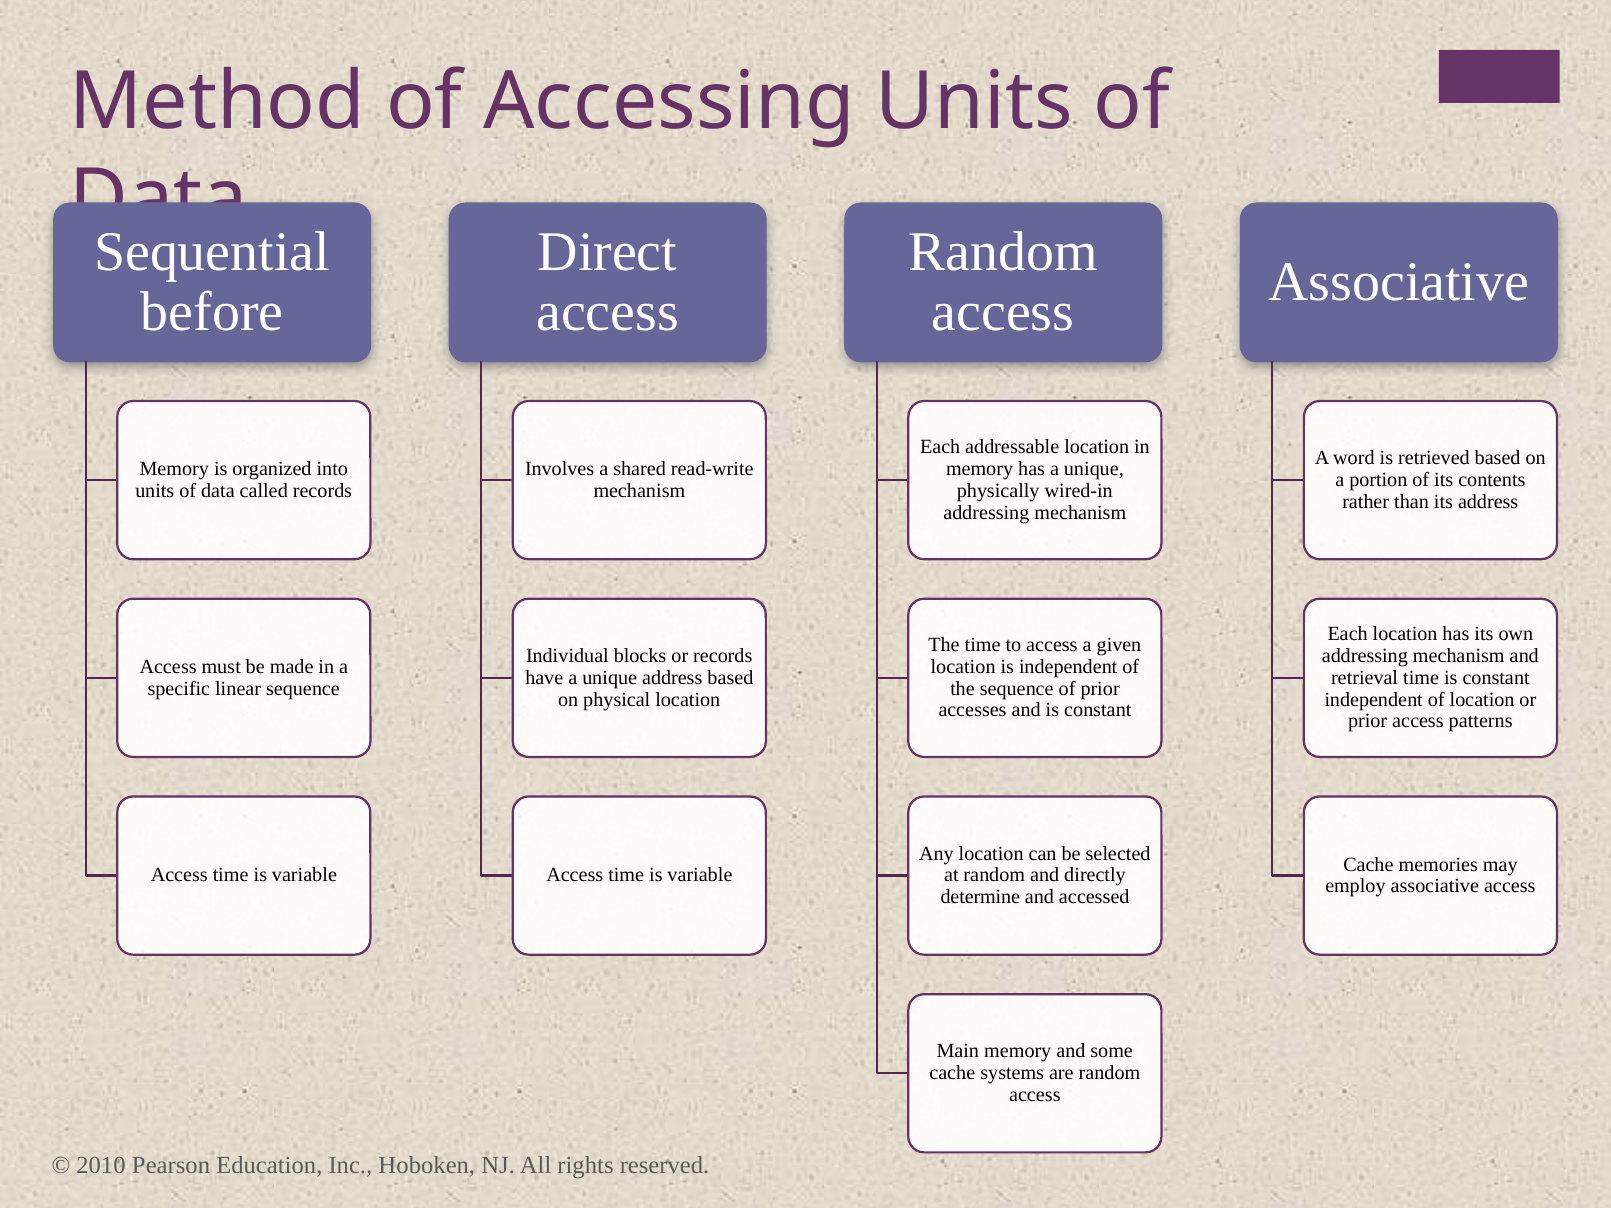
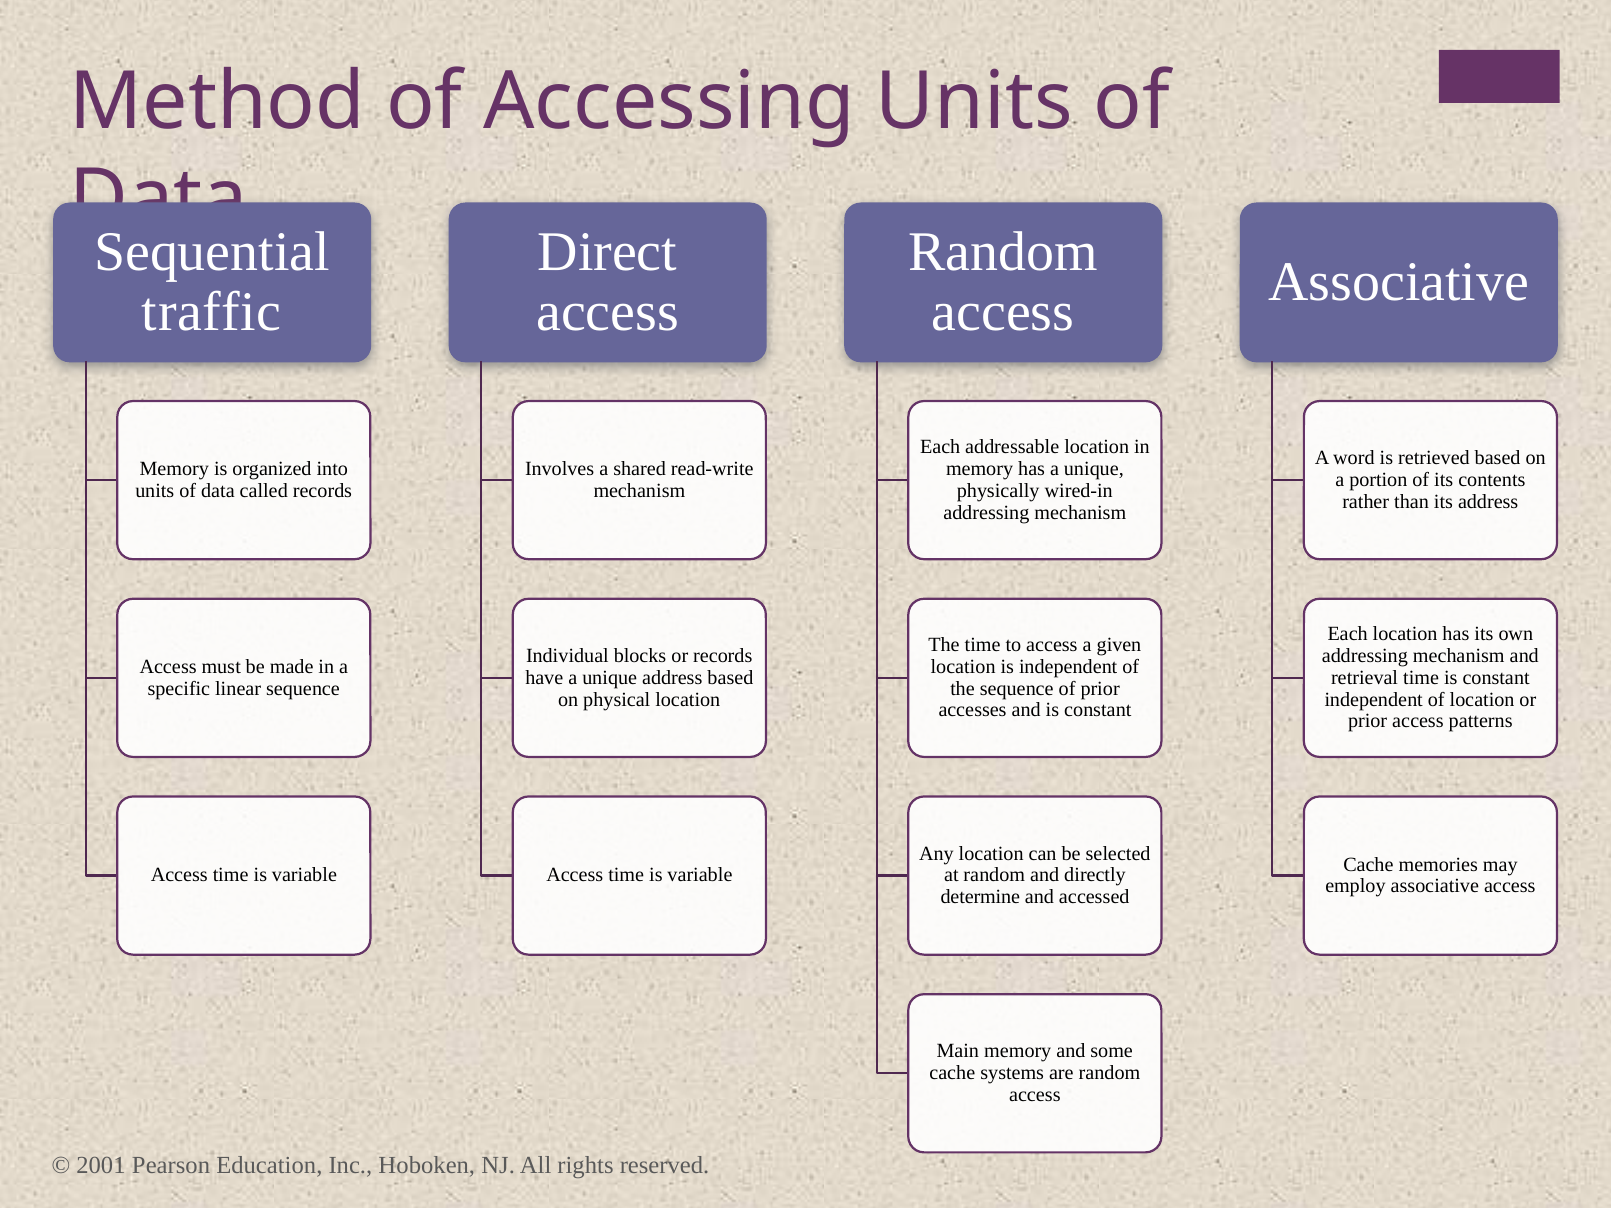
before: before -> traffic (212, 312)
2010: 2010 -> 2001 (101, 1165)
